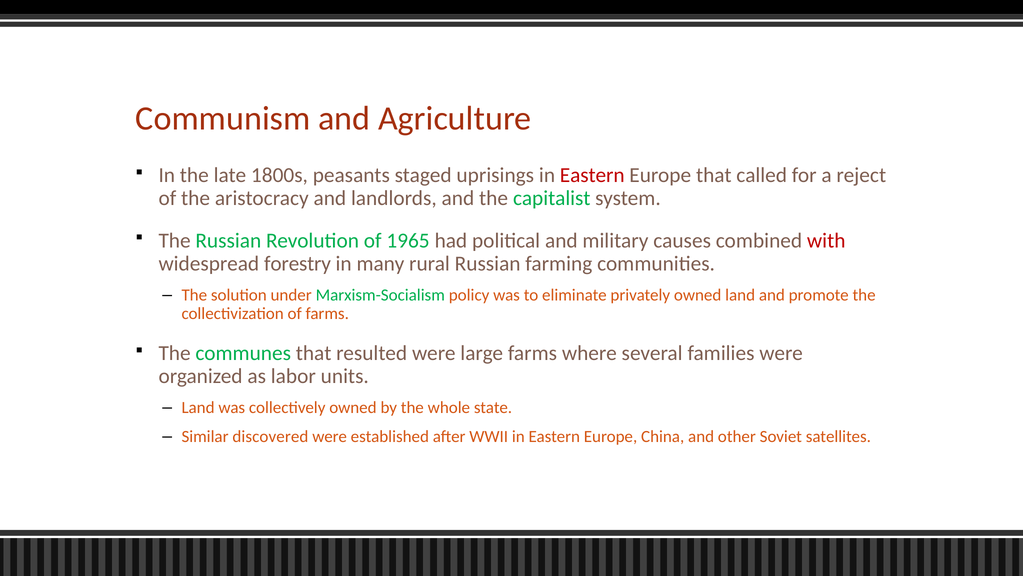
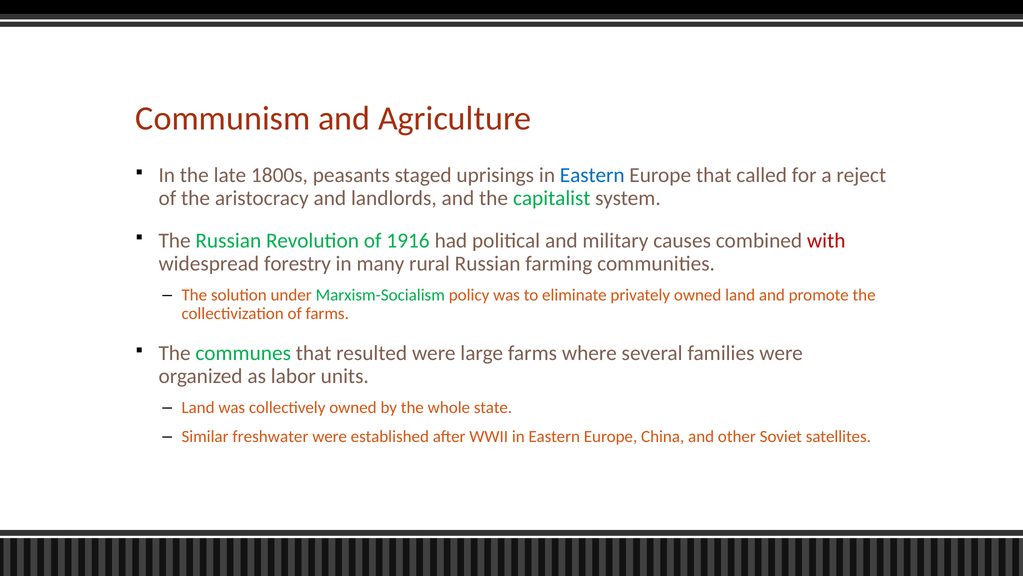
Eastern colour: red -> blue (592, 175)
1965: 1965 -> 1916 (408, 240)
discovered: discovered -> freshwater (270, 437)
